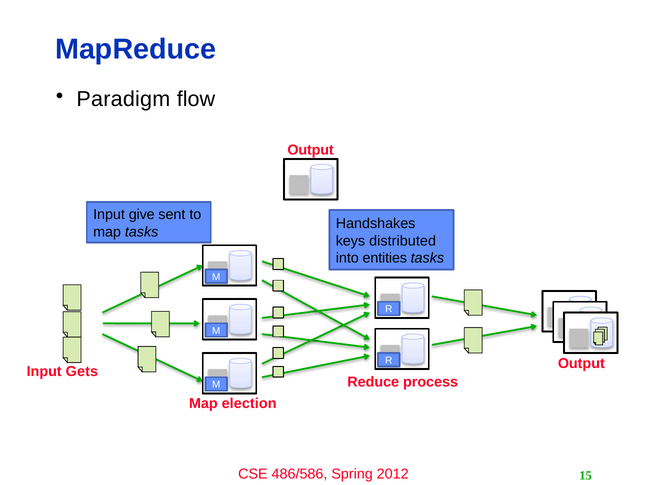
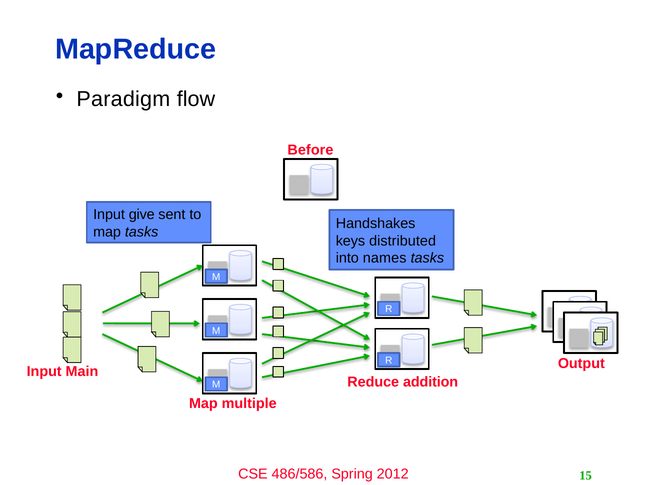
Output: Output -> Before (310, 150)
entities: entities -> names (385, 258)
Gets: Gets -> Main (82, 372)
process: process -> addition (431, 382)
election: election -> multiple (249, 404)
